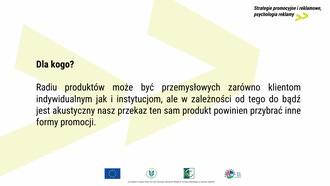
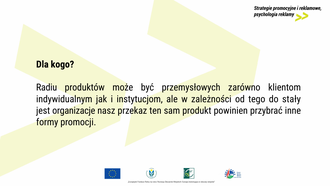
bądź: bądź -> stały (291, 99)
akustyczny: akustyczny -> organizacje (74, 110)
